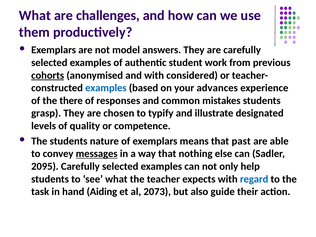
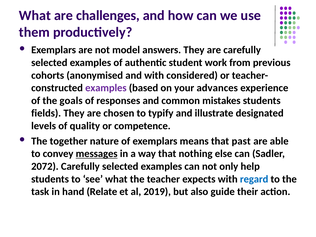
cohorts underline: present -> none (48, 75)
examples colour: blue -> purple (106, 88)
there: there -> goals (71, 101)
grasp: grasp -> fields (46, 113)
The students: students -> together (69, 141)
2095: 2095 -> 2072 (45, 166)
Aiding: Aiding -> Relate (102, 192)
2073: 2073 -> 2019 (157, 192)
